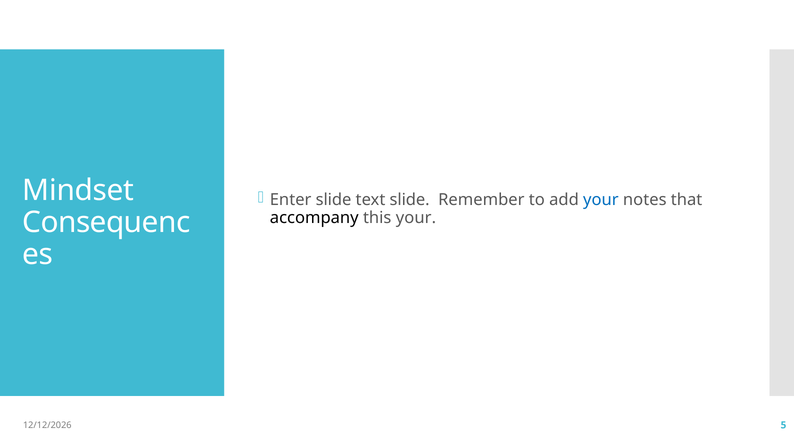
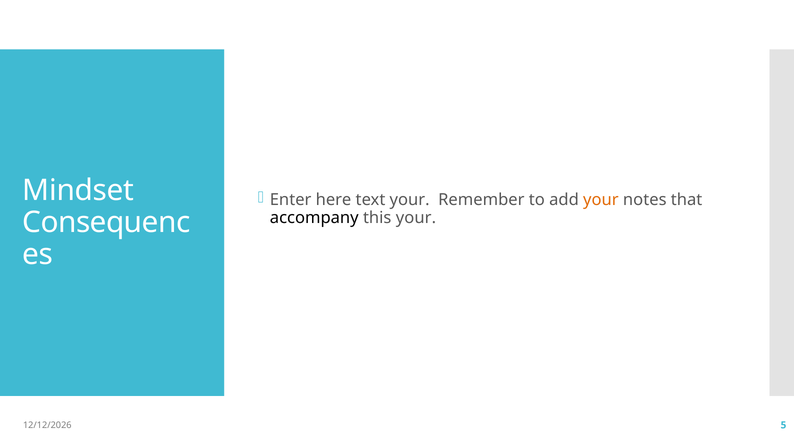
Enter slide: slide -> here (334, 200)
text slide: slide -> your (410, 200)
your colour: blue -> orange (601, 200)
